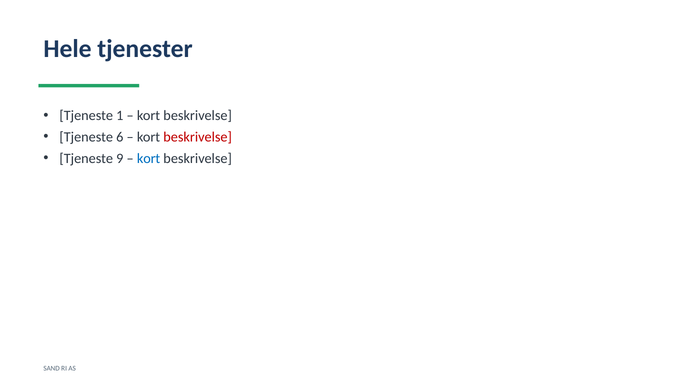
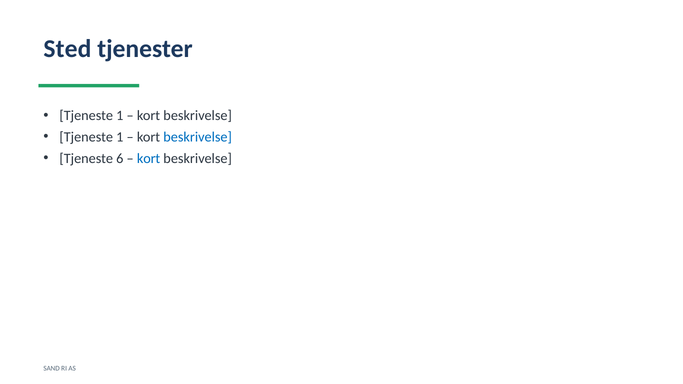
Hele: Hele -> Sted (67, 49)
6: 6 -> 1 (120, 137)
beskrivelse colour: red -> blue (198, 137)
9: 9 -> 6 (120, 158)
